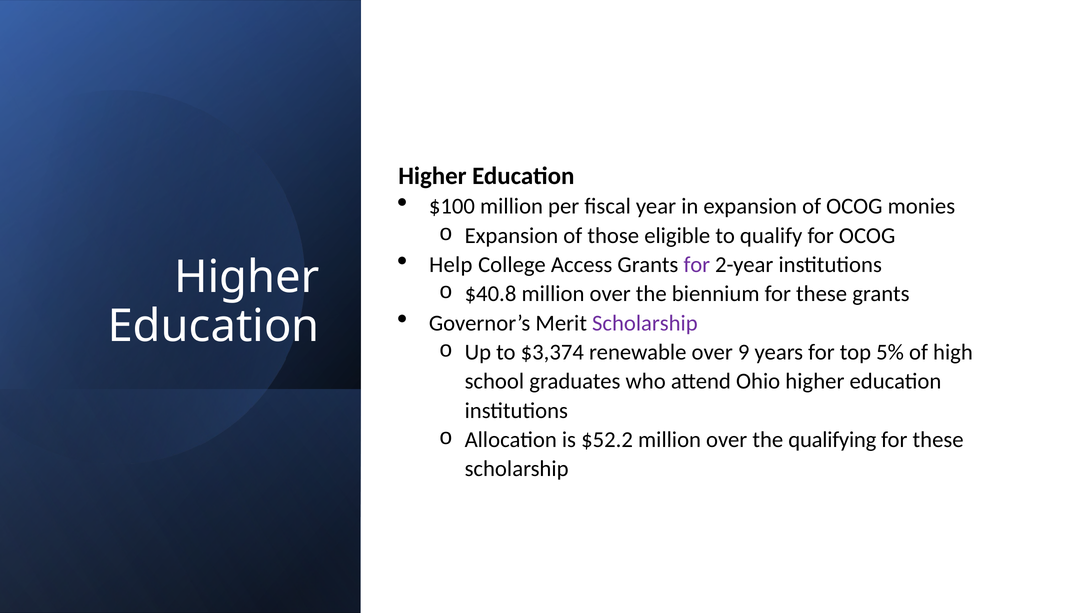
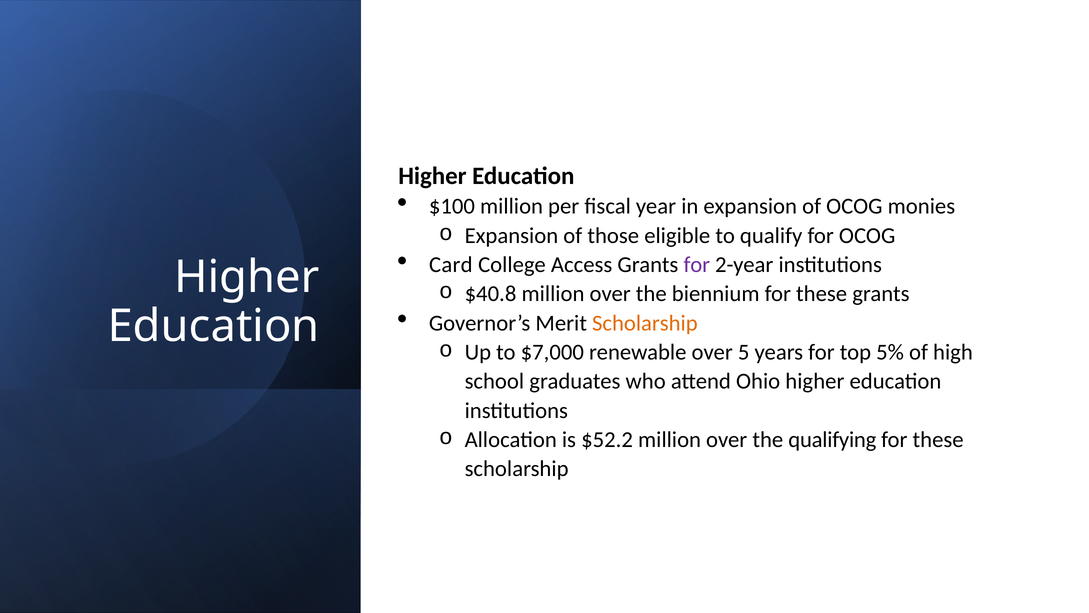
Help: Help -> Card (451, 265)
Scholarship colour: purple -> orange (645, 323)
$3,374: $3,374 -> $7,000 (552, 352)
9: 9 -> 5 (744, 352)
